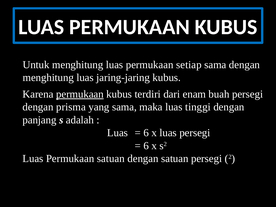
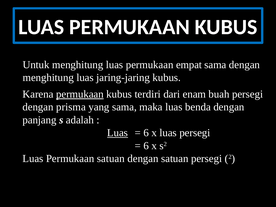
setiap: setiap -> empat (189, 65)
tinggi: tinggi -> benda (198, 107)
Luas underline: none -> present (118, 133)
